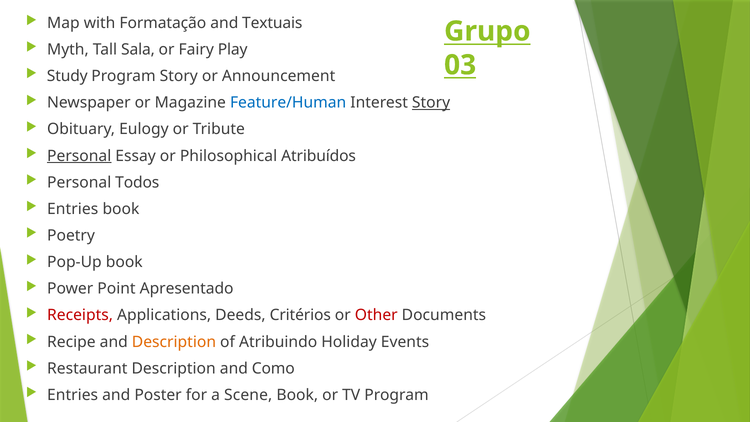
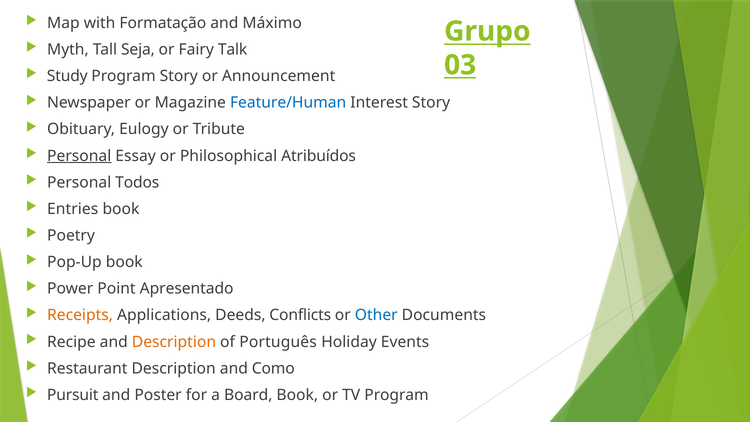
Textuais: Textuais -> Máximo (272, 23)
Sala: Sala -> Seja (138, 49)
Play: Play -> Talk (233, 49)
Story underline: present -> none (431, 103)
Receipts colour: red -> orange (80, 315)
Critérios: Critérios -> Conflicts (300, 315)
Other colour: red -> blue (376, 315)
Atribuindo: Atribuindo -> Português (278, 342)
Entries: Entries -> Pursuit (73, 395)
Scene: Scene -> Board (248, 395)
